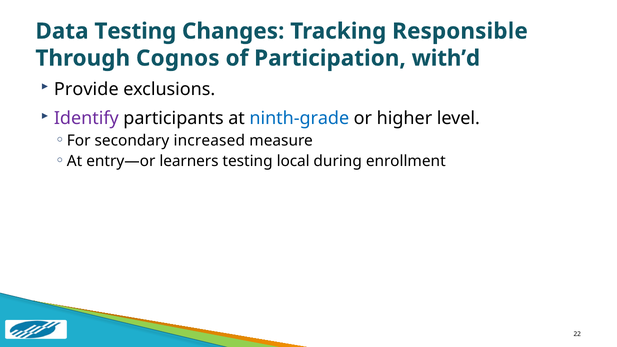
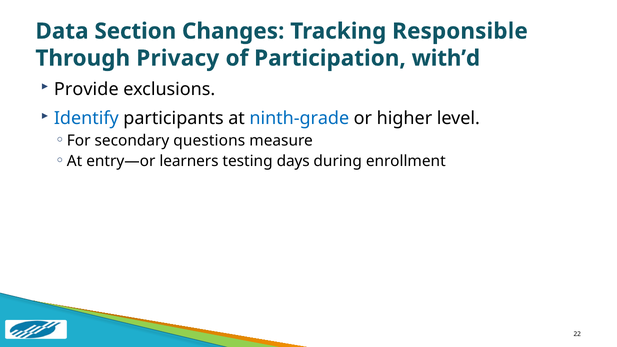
Data Testing: Testing -> Section (135, 31)
Cognos: Cognos -> Privacy (178, 58)
Identify colour: purple -> blue (86, 119)
increased: increased -> questions (209, 140)
local: local -> days (293, 161)
